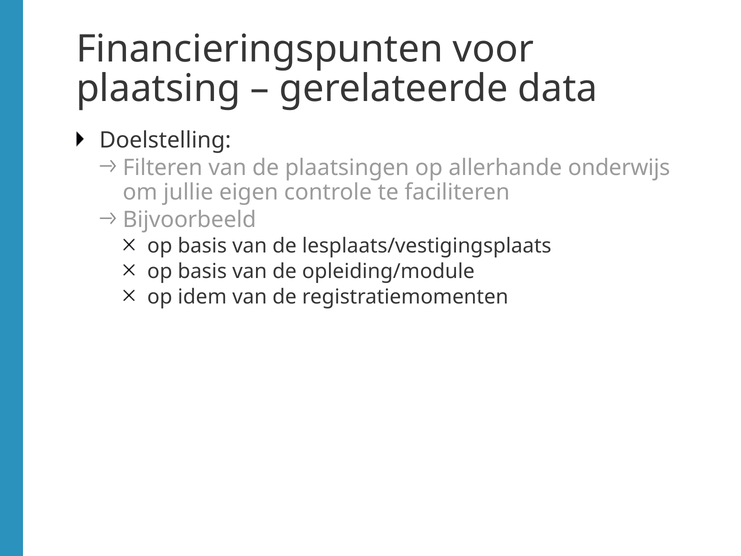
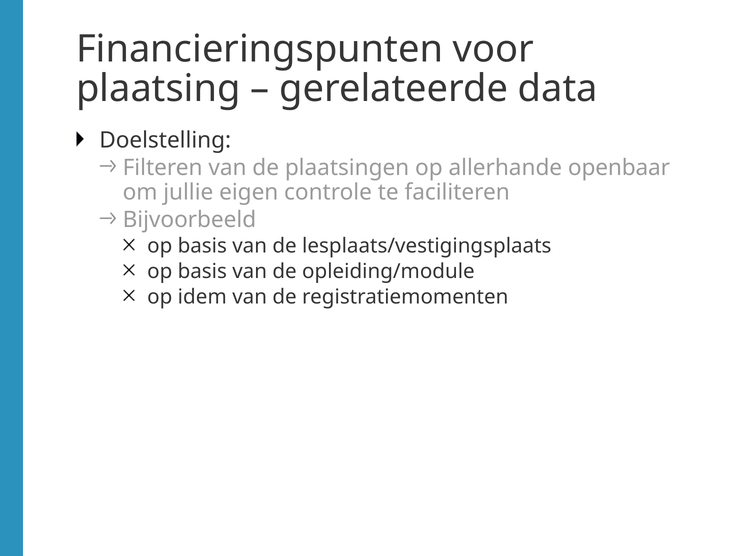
onderwijs: onderwijs -> openbaar (619, 168)
